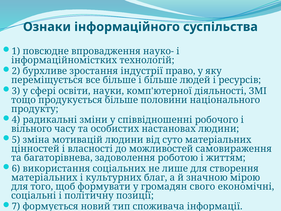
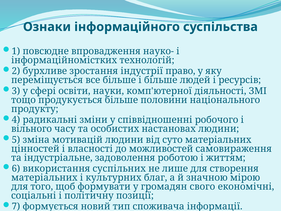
багаторівнева: багаторівнева -> індустріальне (58, 158)
соціальних: соціальних -> суспільних (119, 168)
